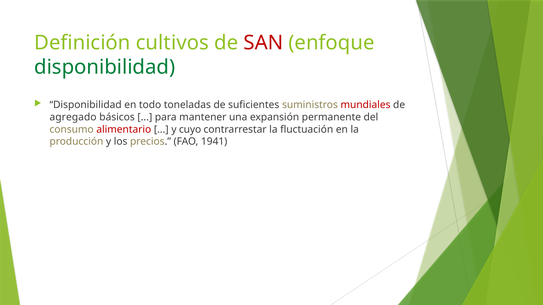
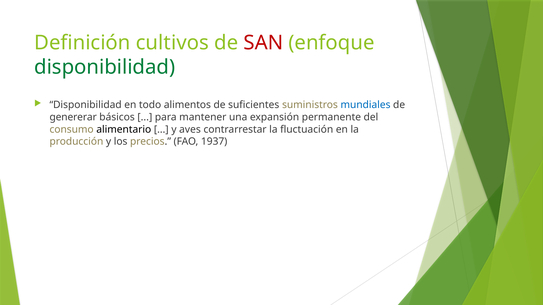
toneladas: toneladas -> alimentos (187, 105)
mundiales colour: red -> blue (366, 105)
agregado: agregado -> genererar (73, 117)
alimentario colour: red -> black (124, 130)
cuyo: cuyo -> aves (190, 130)
1941: 1941 -> 1937 (214, 142)
